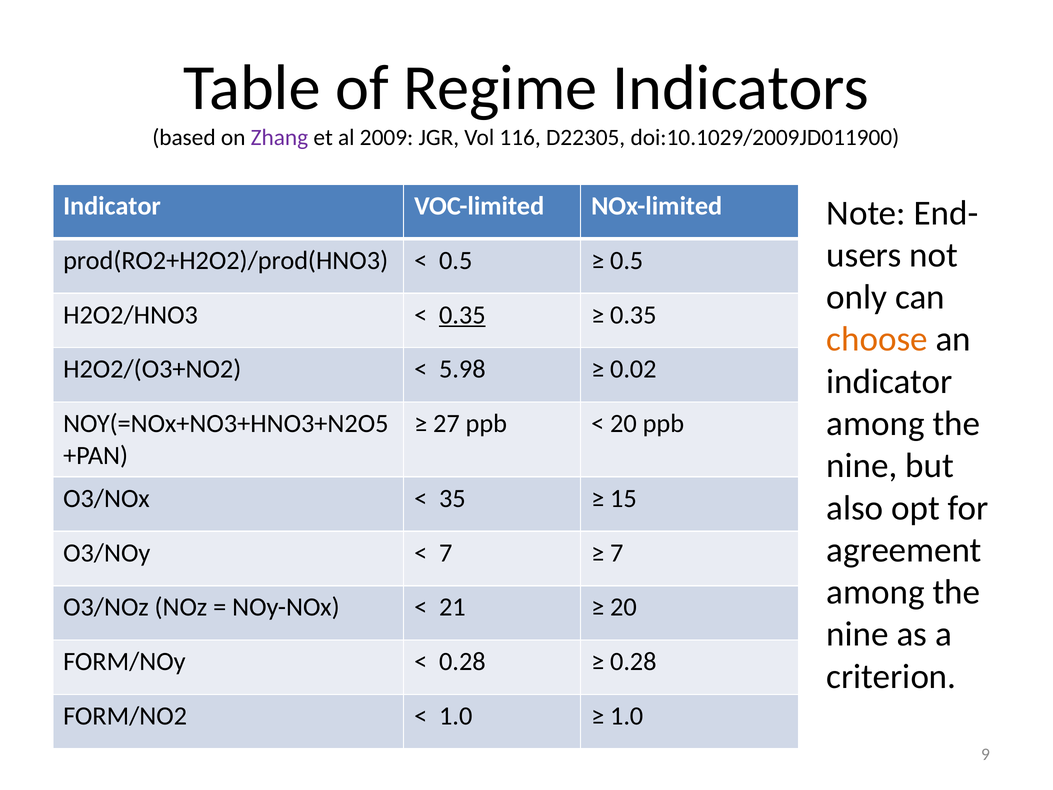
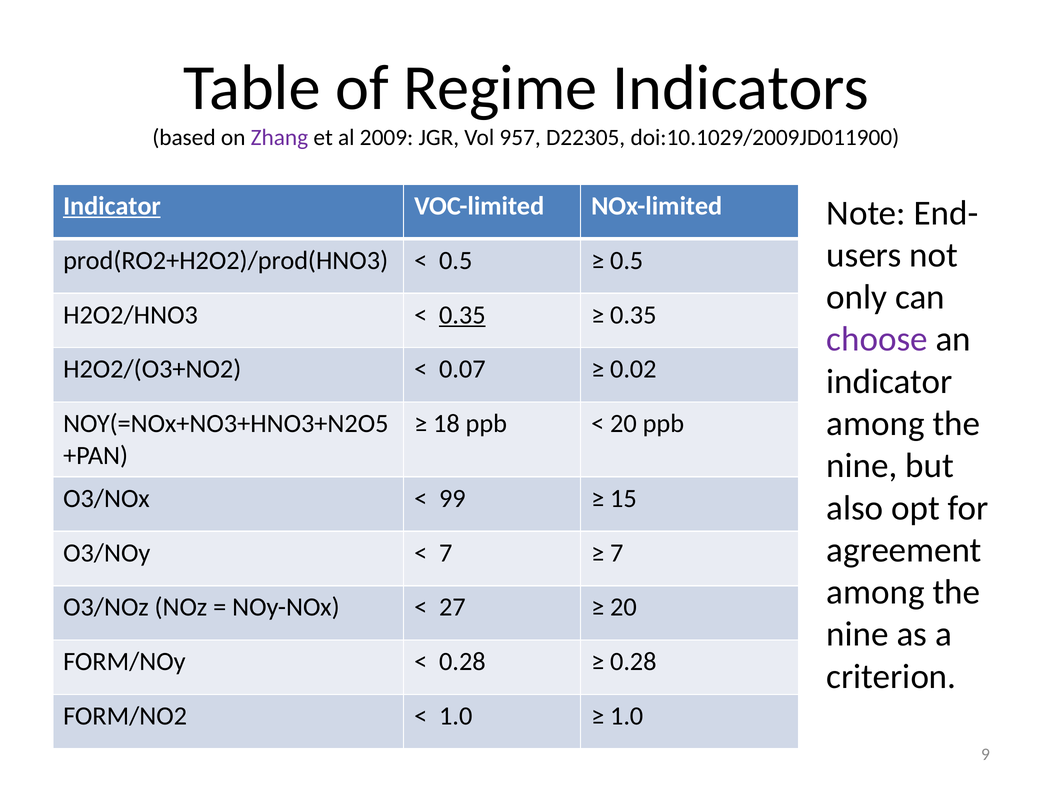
116: 116 -> 957 (520, 138)
Indicator underline: none -> present (112, 206)
choose colour: orange -> purple (877, 339)
5.98: 5.98 -> 0.07 (462, 369)
27: 27 -> 18 (446, 423)
35: 35 -> 99 (452, 498)
21: 21 -> 27 (452, 607)
